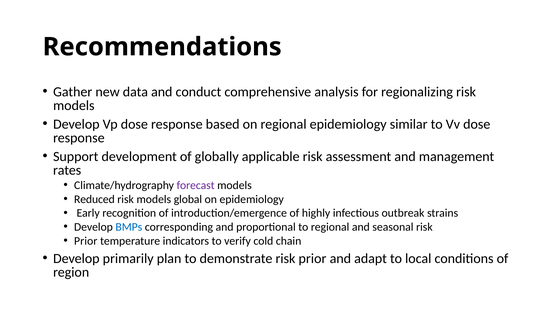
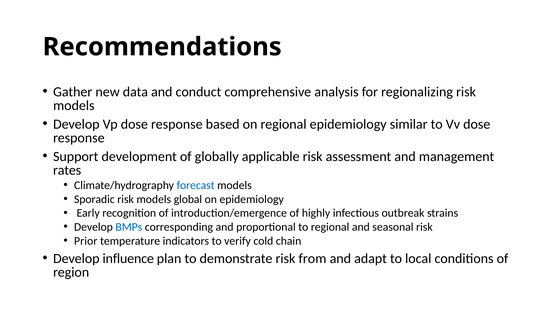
forecast colour: purple -> blue (196, 186)
Reduced: Reduced -> Sporadic (94, 200)
primarily: primarily -> influence (128, 259)
risk prior: prior -> from (312, 259)
